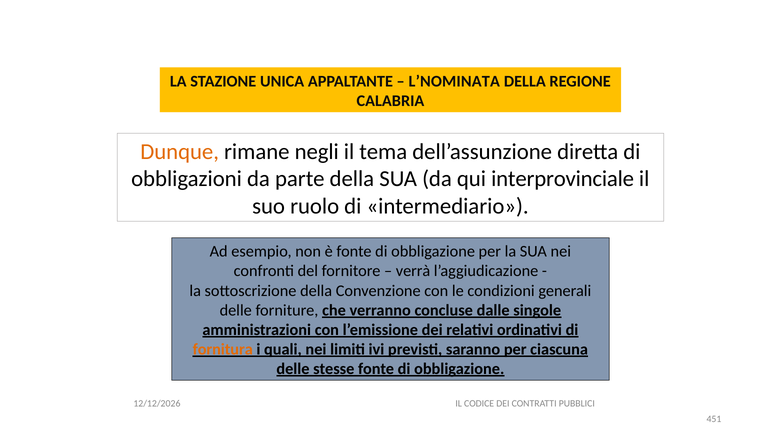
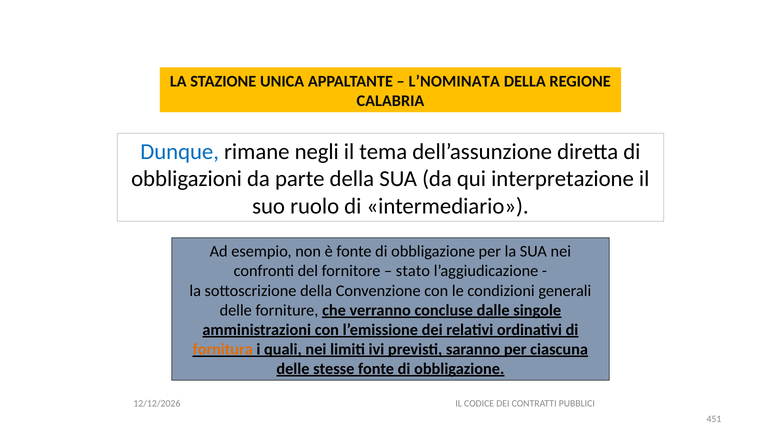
Dunque colour: orange -> blue (180, 152)
interprovinciale: interprovinciale -> interpretazione (563, 179)
verrà: verrà -> stato (413, 271)
